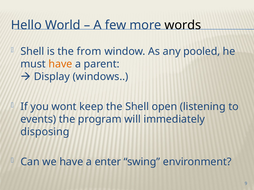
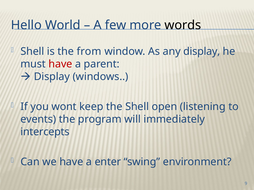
any pooled: pooled -> display (202, 52)
have colour: orange -> red (60, 64)
disposing: disposing -> intercepts (45, 132)
